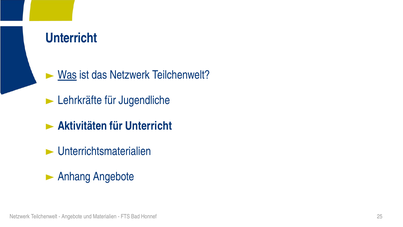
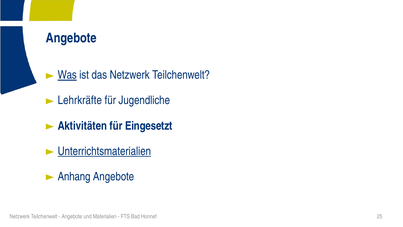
Unterricht: Unterricht -> Angebote (71, 38)
für Unterricht: Unterricht -> Eingesetzt (149, 126)
Unterrichtsmaterialien underline: none -> present (104, 151)
